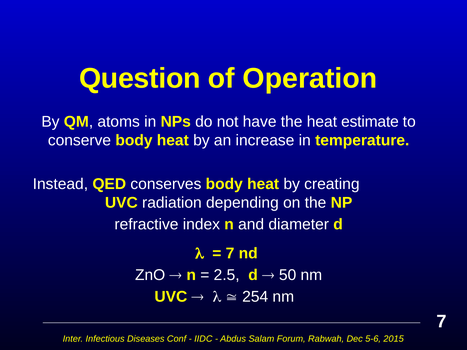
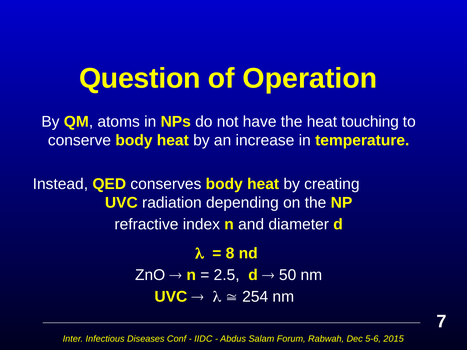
estimate: estimate -> touching (370, 122)
7: 7 -> 8 (230, 253)
